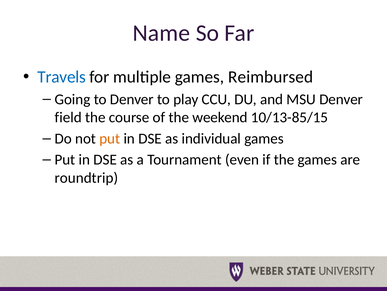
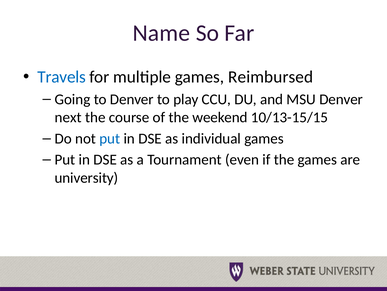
field: field -> next (68, 117)
10/13-85/15: 10/13-85/15 -> 10/13-15/15 (290, 117)
put colour: orange -> blue (110, 138)
roundtrip: roundtrip -> university (86, 177)
